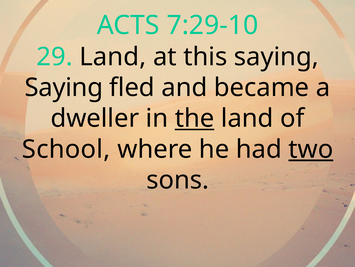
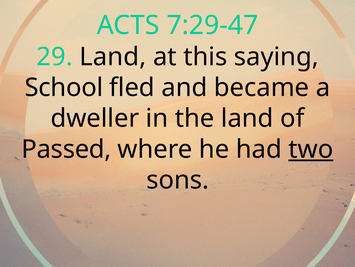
7:29-10: 7:29-10 -> 7:29-47 (212, 25)
Saying: Saying -> School (64, 87)
the underline: present -> none (195, 118)
School: School -> Passed (66, 149)
